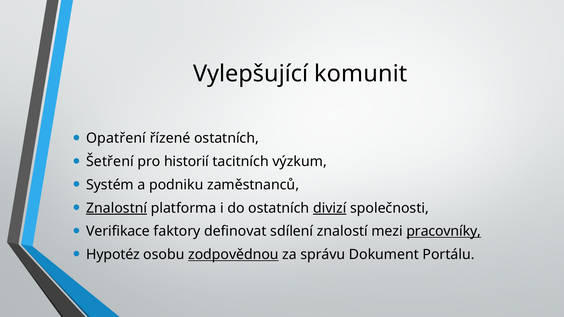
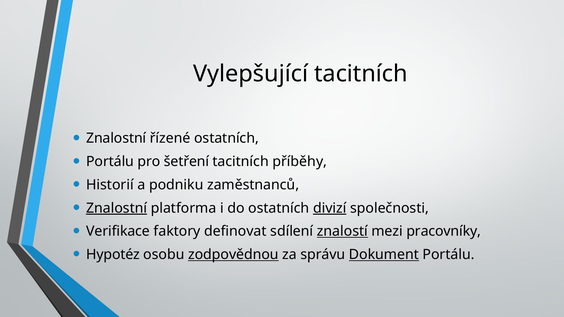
Vylepšující komunit: komunit -> tacitních (361, 74)
Opatření: Opatření -> Znalostní (116, 138)
Šetření: Šetření -> Portálu (110, 162)
historií: historií -> šetření (187, 162)
výzkum: výzkum -> příběhy (300, 162)
Systém: Systém -> Historií (110, 185)
znalostí underline: none -> present (342, 232)
pracovníky underline: present -> none (444, 232)
Dokument underline: none -> present (384, 255)
